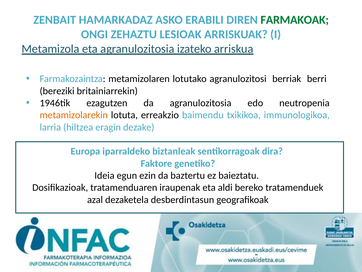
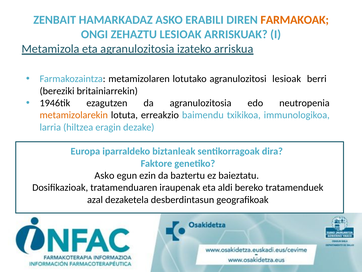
FARMAKOAK colour: green -> orange (295, 20)
agranulozitosi berriak: berriak -> lesioak (287, 79)
Ideia: Ideia -> Asko (104, 175)
